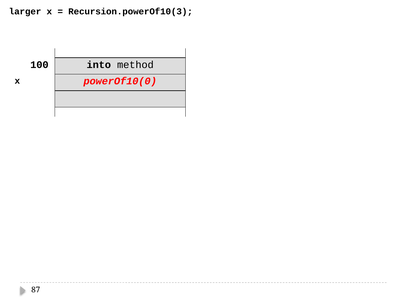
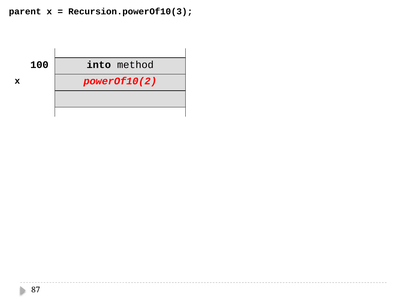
larger: larger -> parent (25, 11)
powerOf10(0: powerOf10(0 -> powerOf10(2 (120, 81)
